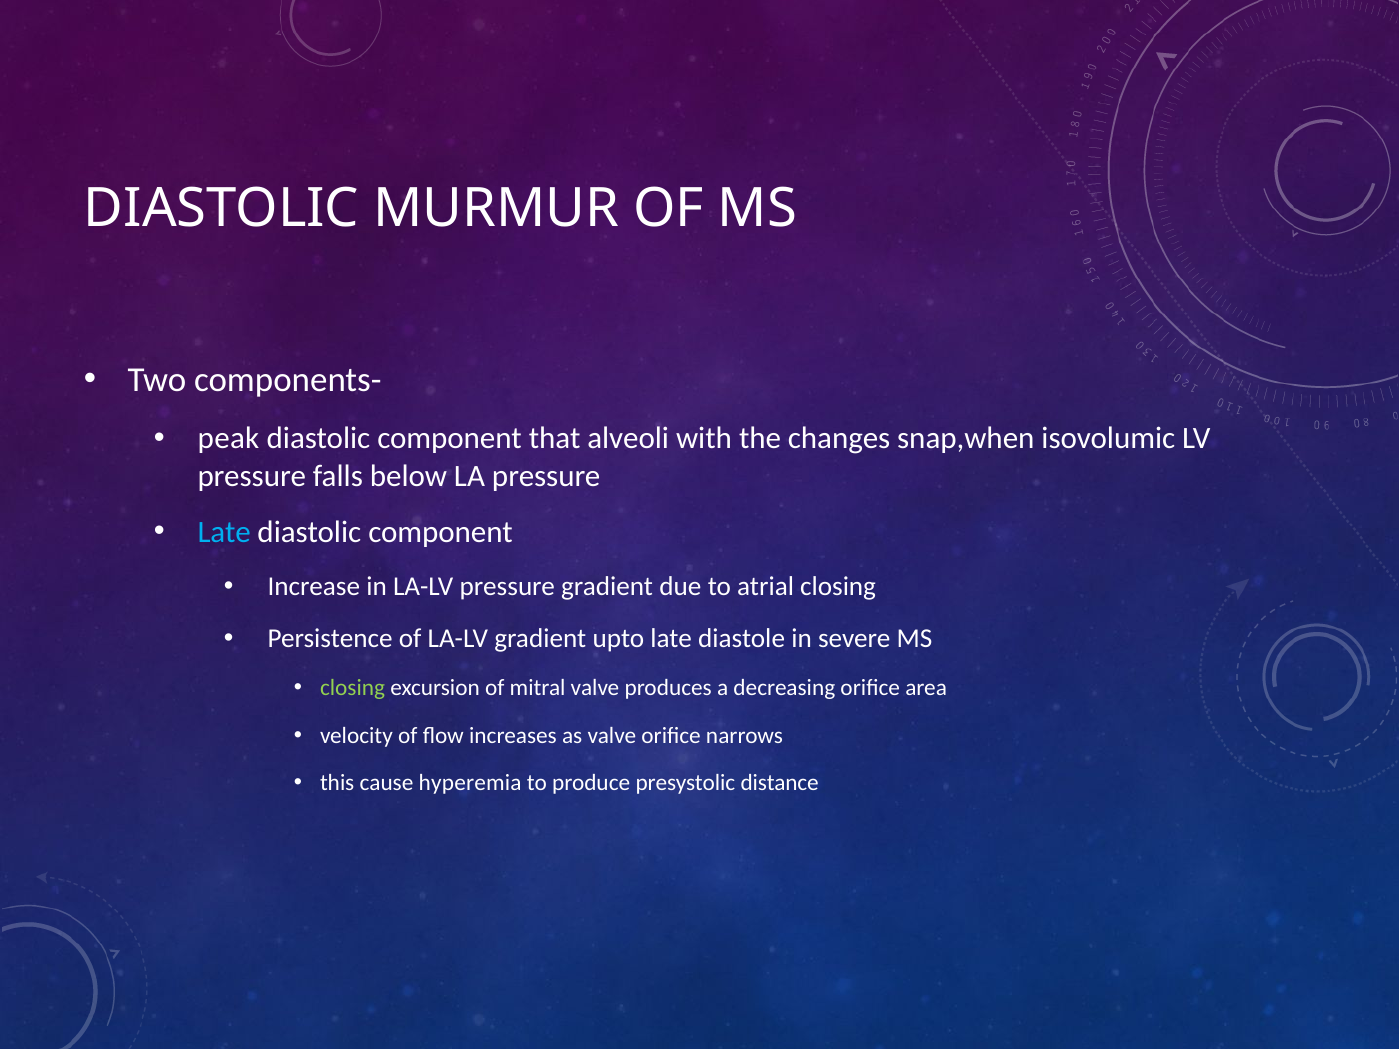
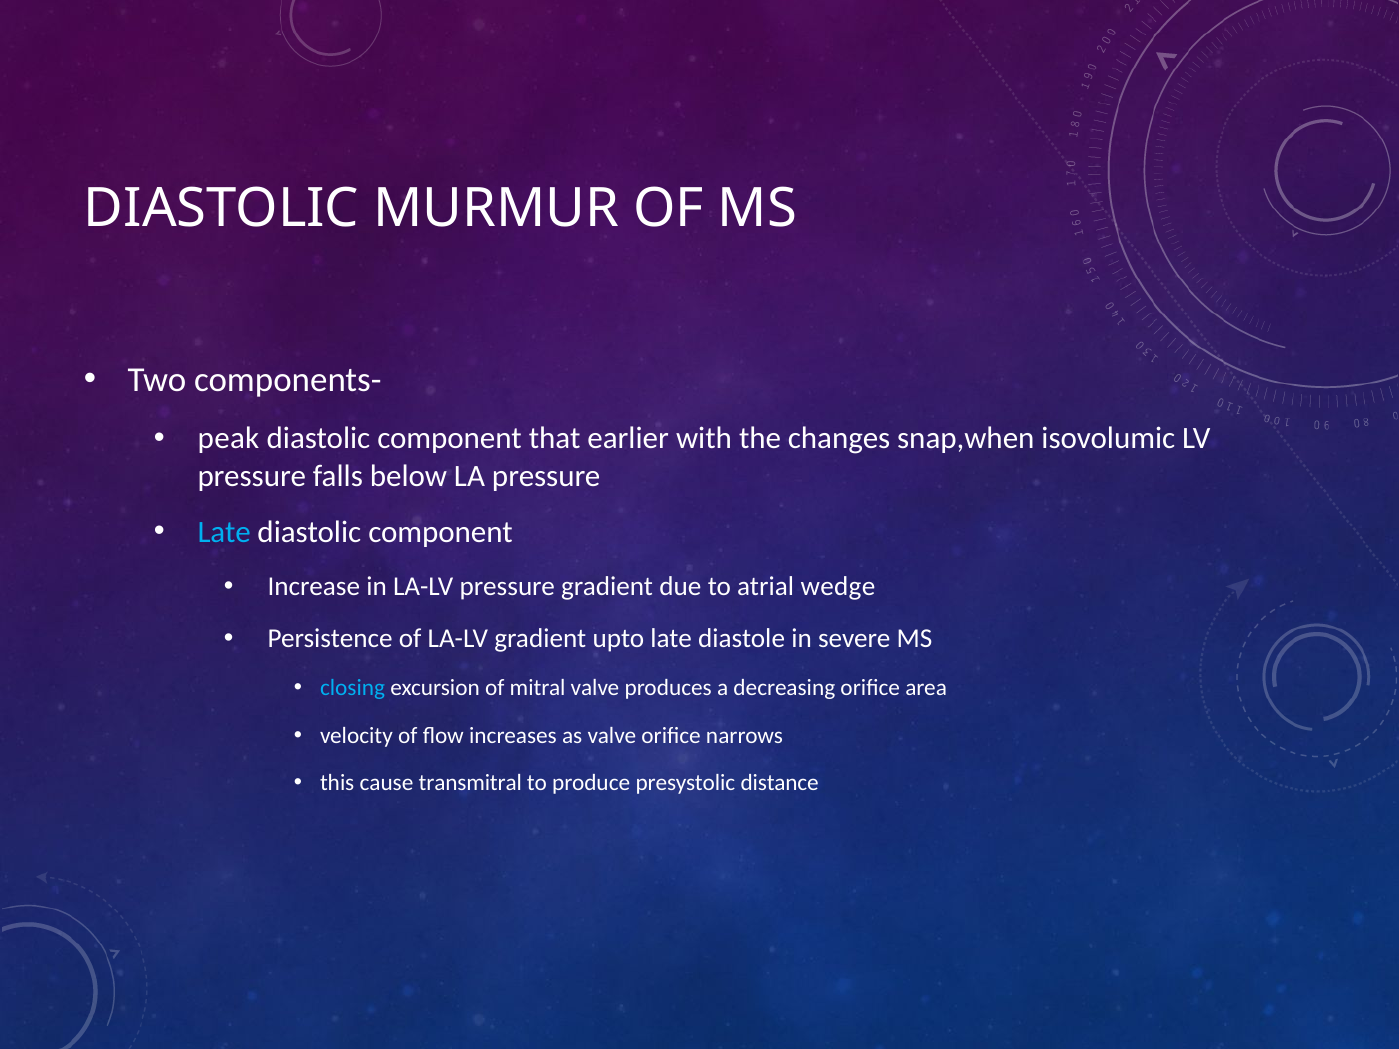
alveoli: alveoli -> earlier (628, 439)
atrial closing: closing -> wedge (838, 587)
closing colour: light green -> light blue (353, 688)
hyperemia: hyperemia -> transmitral (470, 783)
